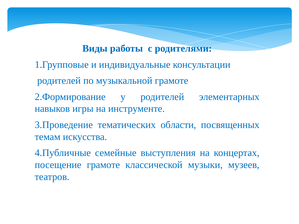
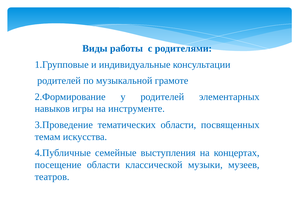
посещение грамоте: грамоте -> области (103, 165)
